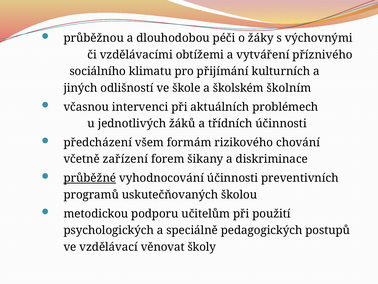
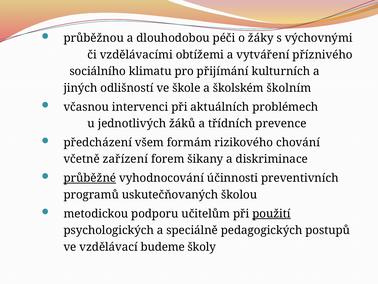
třídních účinnosti: účinnosti -> prevence (281, 123)
použití underline: none -> present (271, 213)
věnovat: věnovat -> budeme (163, 247)
